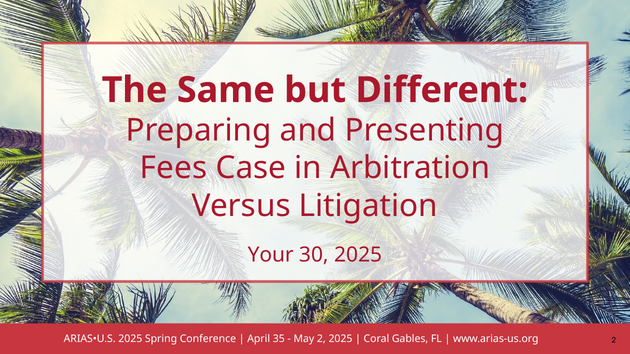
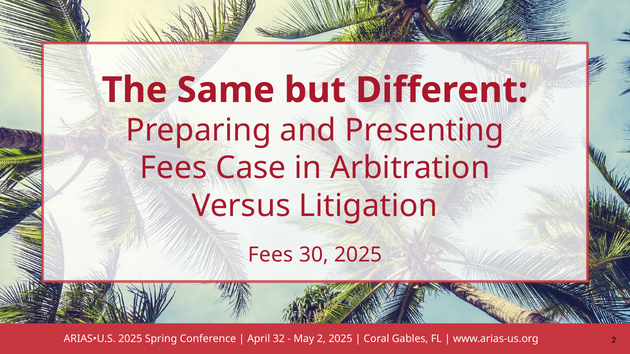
Your: Your -> Fees (270, 255)
35: 35 -> 32 (279, 339)
